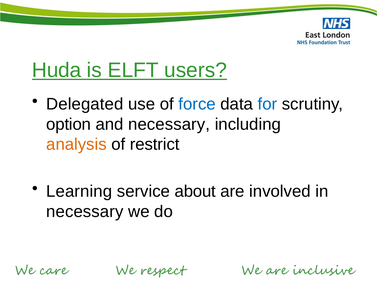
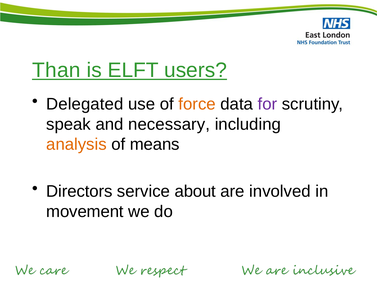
Huda: Huda -> Than (56, 70)
force colour: blue -> orange (197, 104)
for colour: blue -> purple (267, 104)
option: option -> speak (69, 124)
restrict: restrict -> means (155, 144)
Learning: Learning -> Directors (79, 191)
necessary: necessary -> movement (85, 211)
